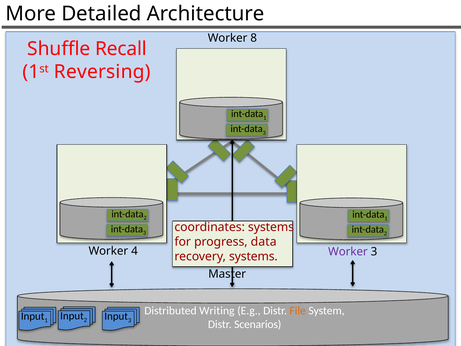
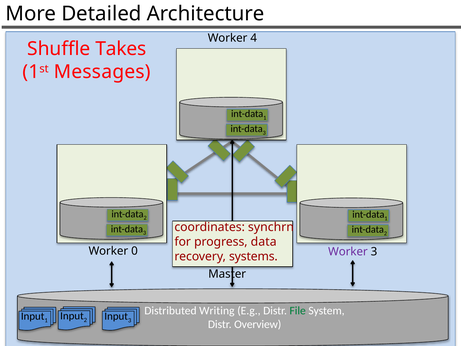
8: 8 -> 4 (254, 38)
Recall: Recall -> Takes (121, 49)
Reversing: Reversing -> Messages (102, 72)
coordinates systems: systems -> synchrn (271, 227)
4: 4 -> 0 (135, 251)
File colour: orange -> green (298, 310)
Scenarios: Scenarios -> Overview (258, 324)
